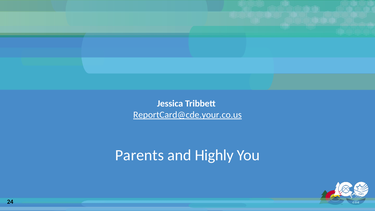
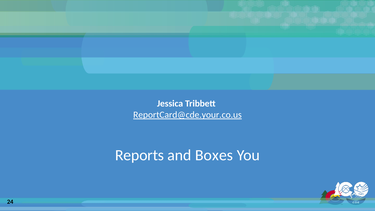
Parents: Parents -> Reports (140, 155)
Highly: Highly -> Boxes (214, 155)
